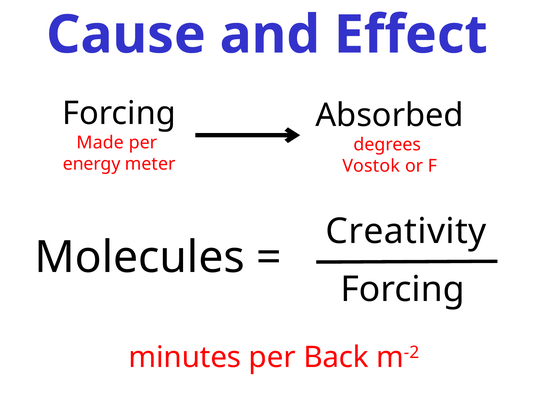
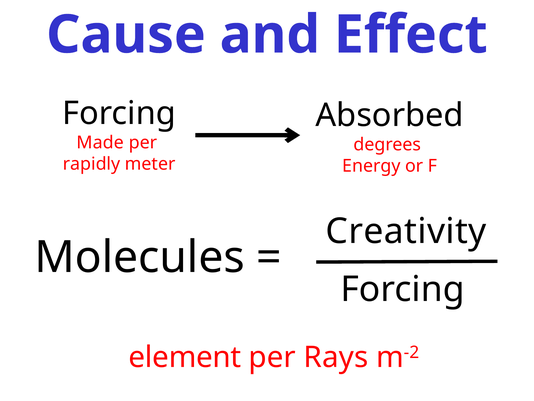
energy: energy -> rapidly (92, 164)
Vostok: Vostok -> Energy (371, 166)
minutes: minutes -> element (185, 357)
Back: Back -> Rays (336, 357)
